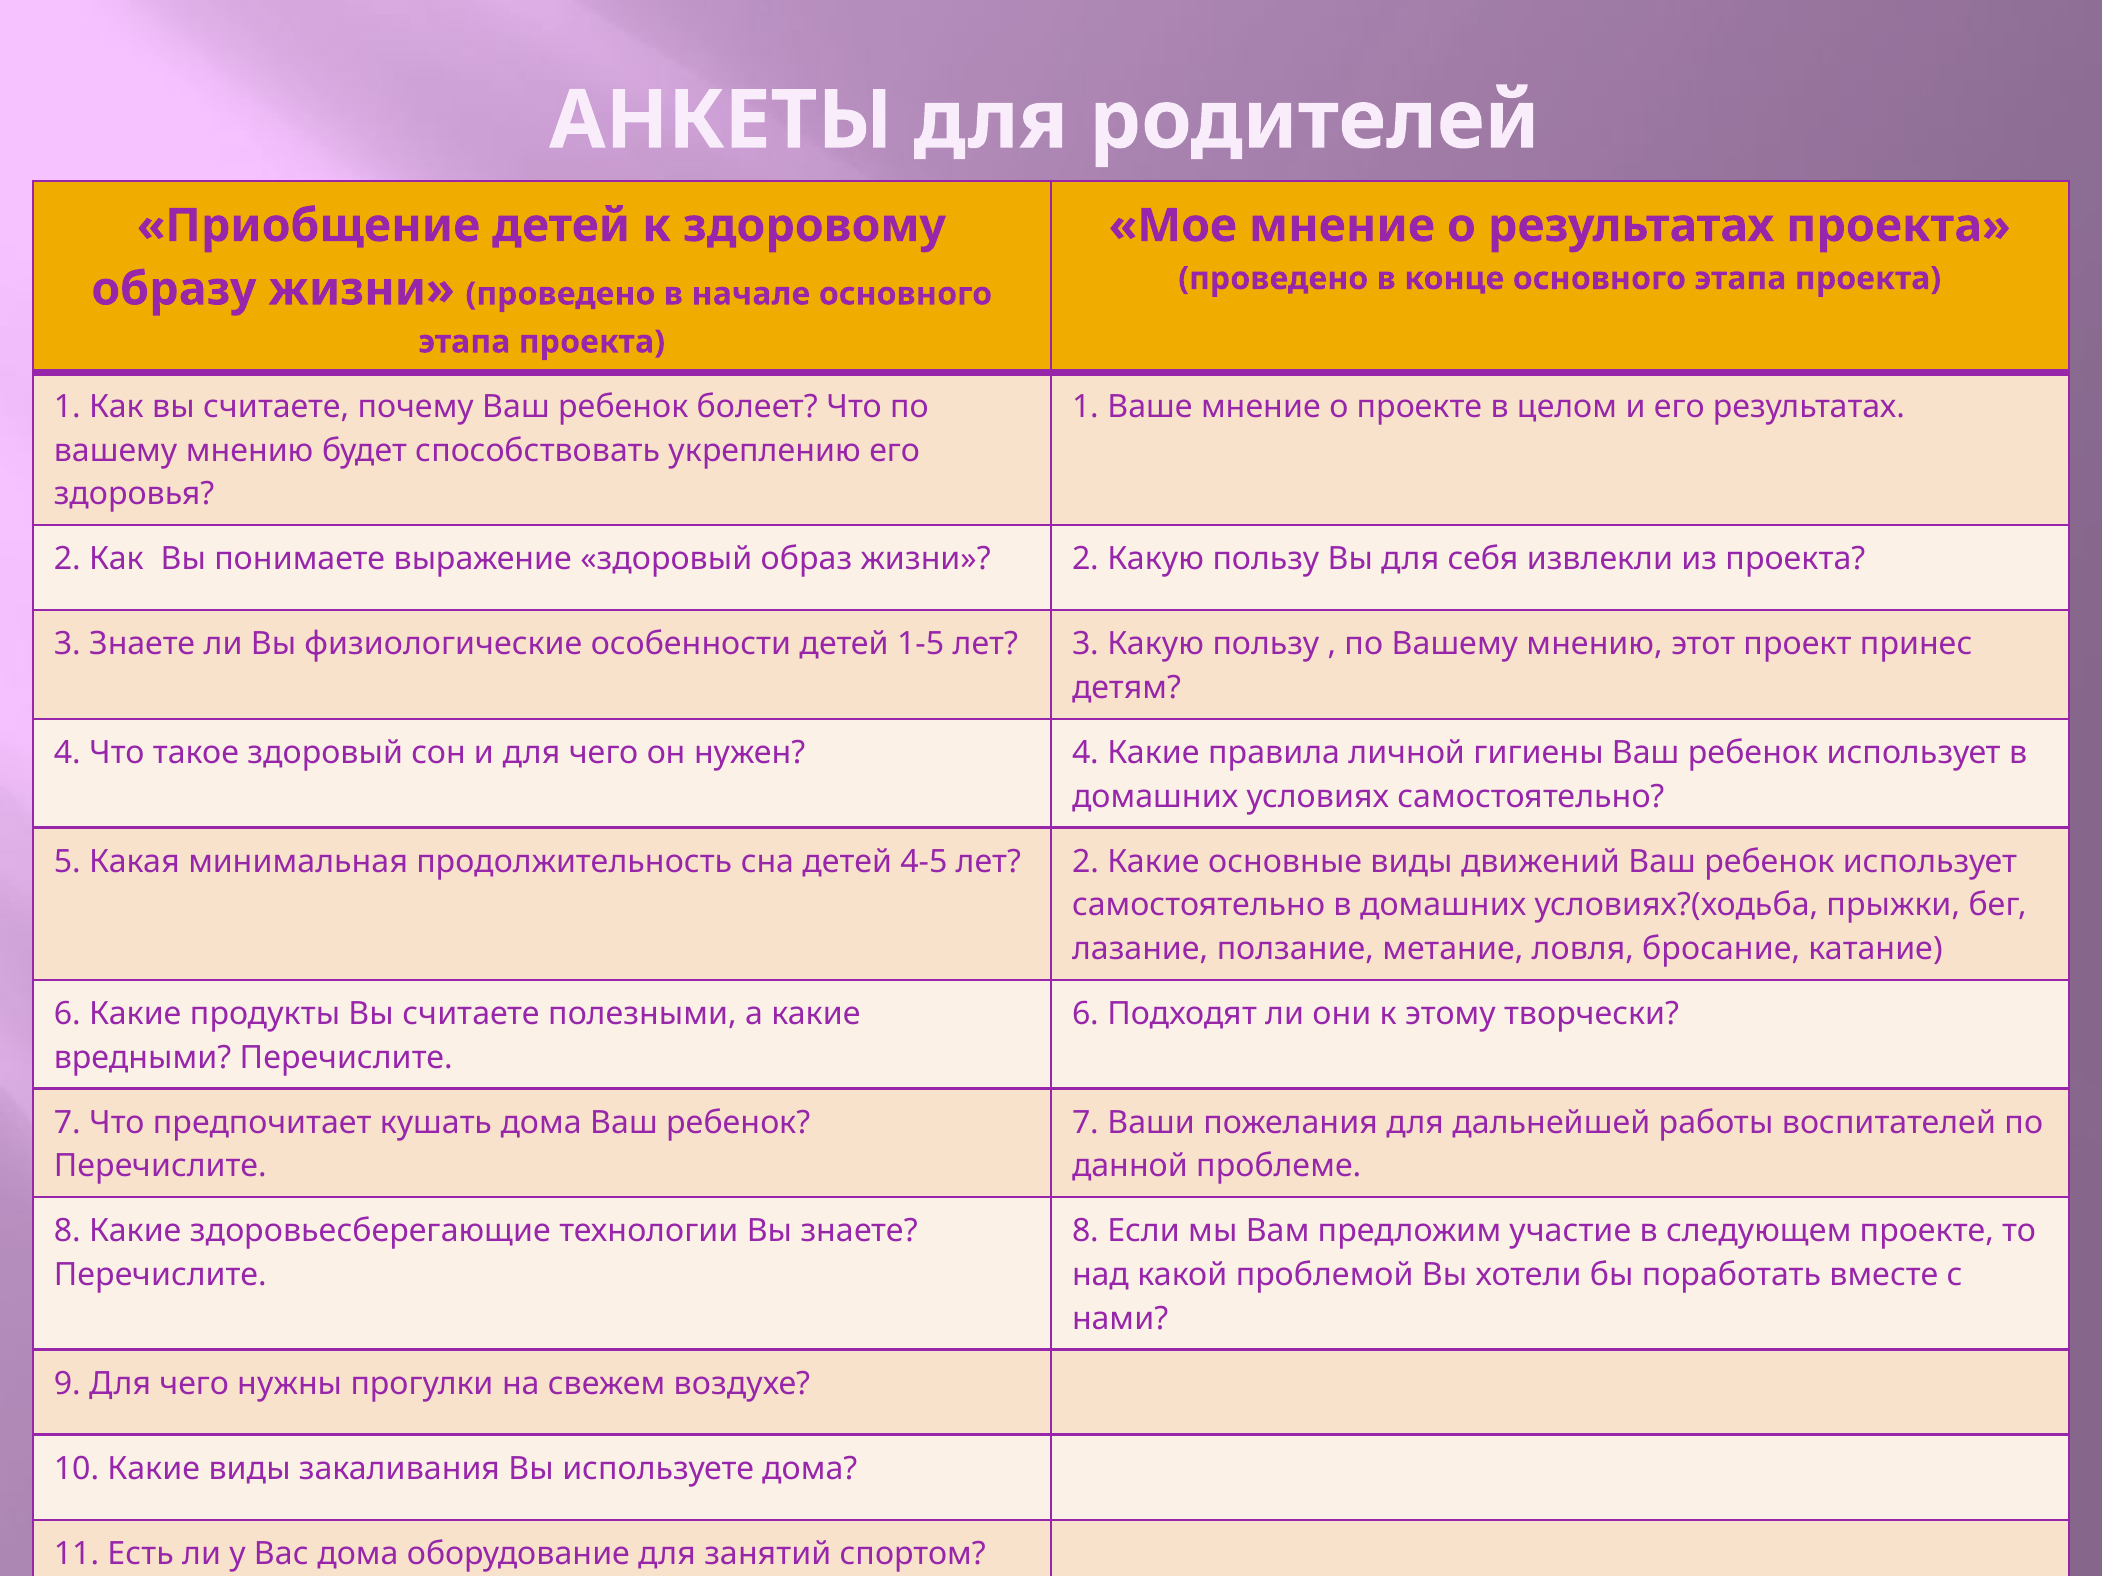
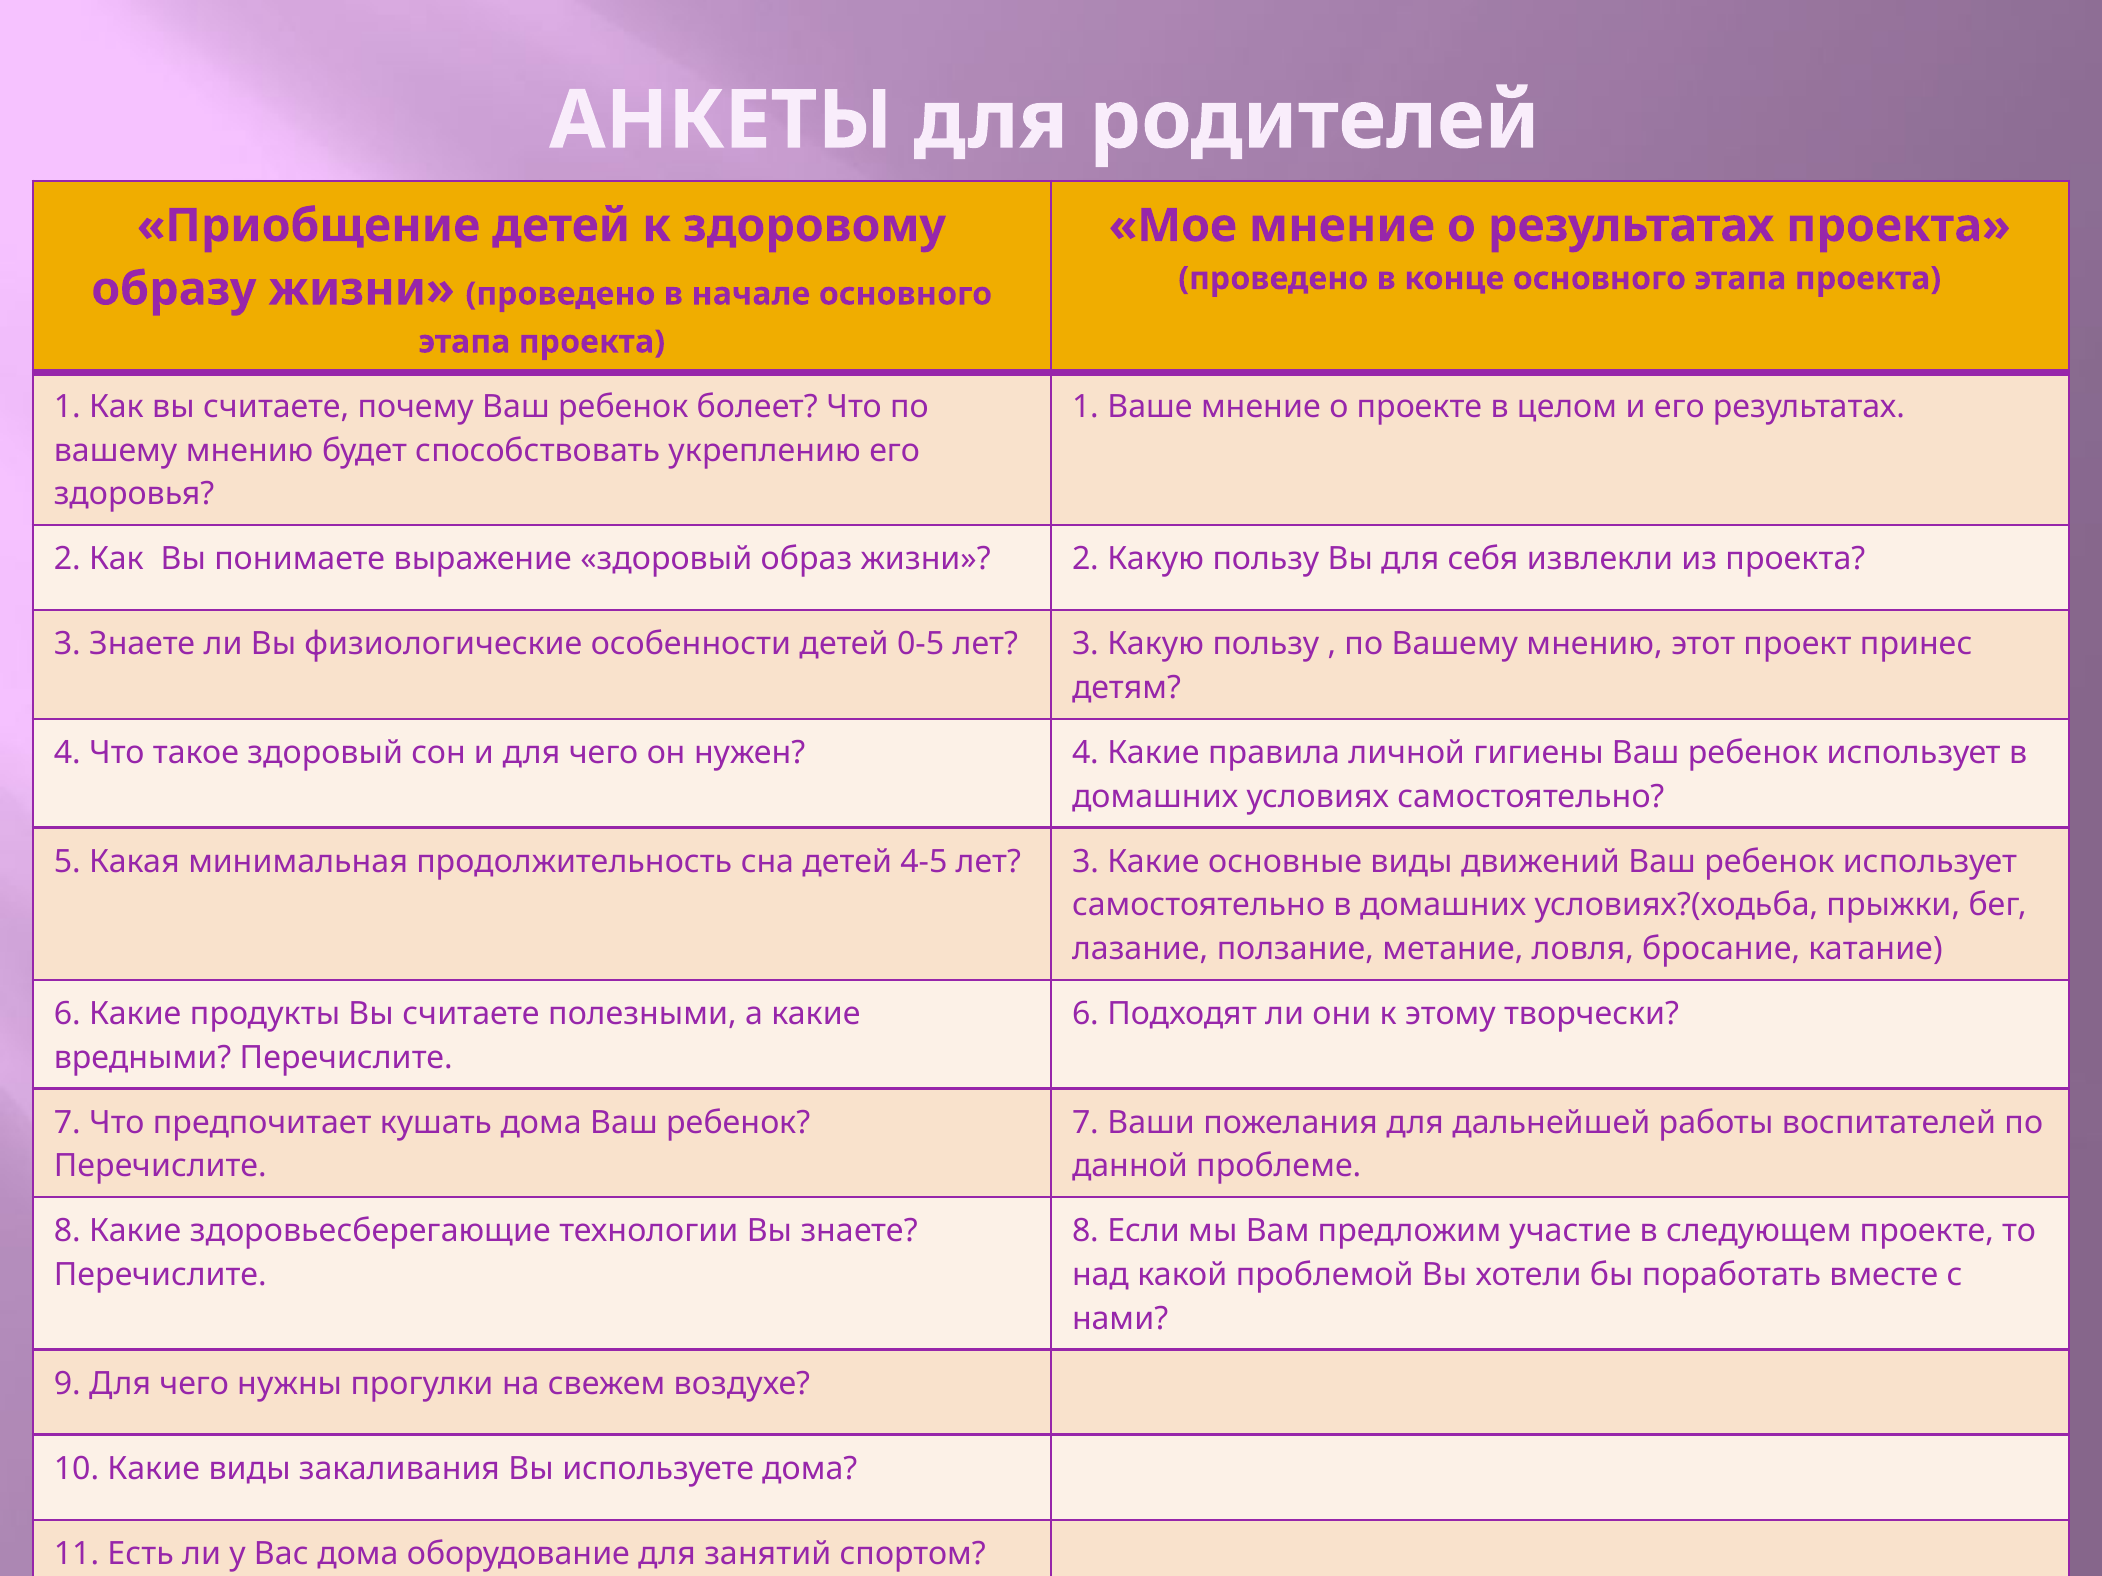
1-5: 1-5 -> 0-5 (921, 645)
4-5 лет 2: 2 -> 3 (1085, 862)
